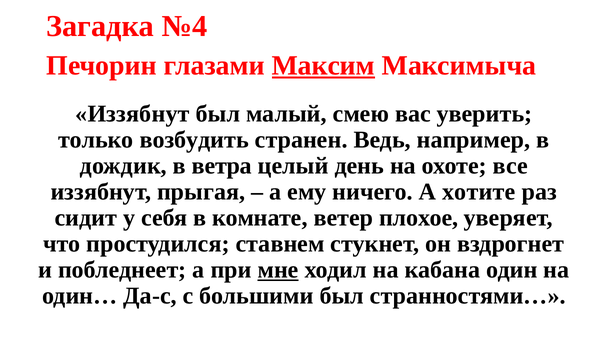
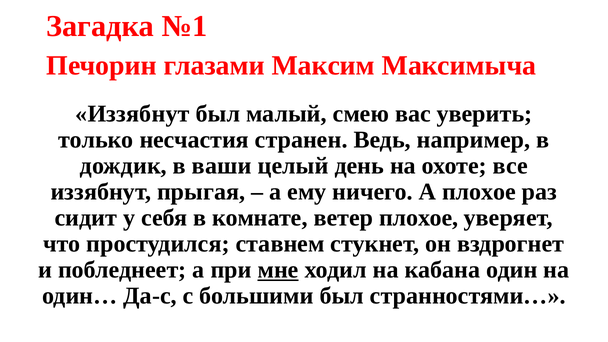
№4: №4 -> №1 (184, 26)
Максим underline: present -> none (323, 66)
возбудить: возбудить -> несчастия (194, 140)
ветра: ветра -> ваши (222, 166)
А хотите: хотите -> плохое (479, 192)
